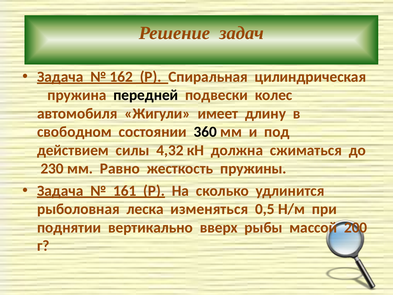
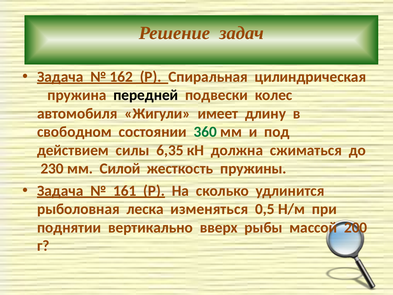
360 colour: black -> green (205, 132)
4,32: 4,32 -> 6,35 (170, 150)
Равно: Равно -> Силой (120, 168)
